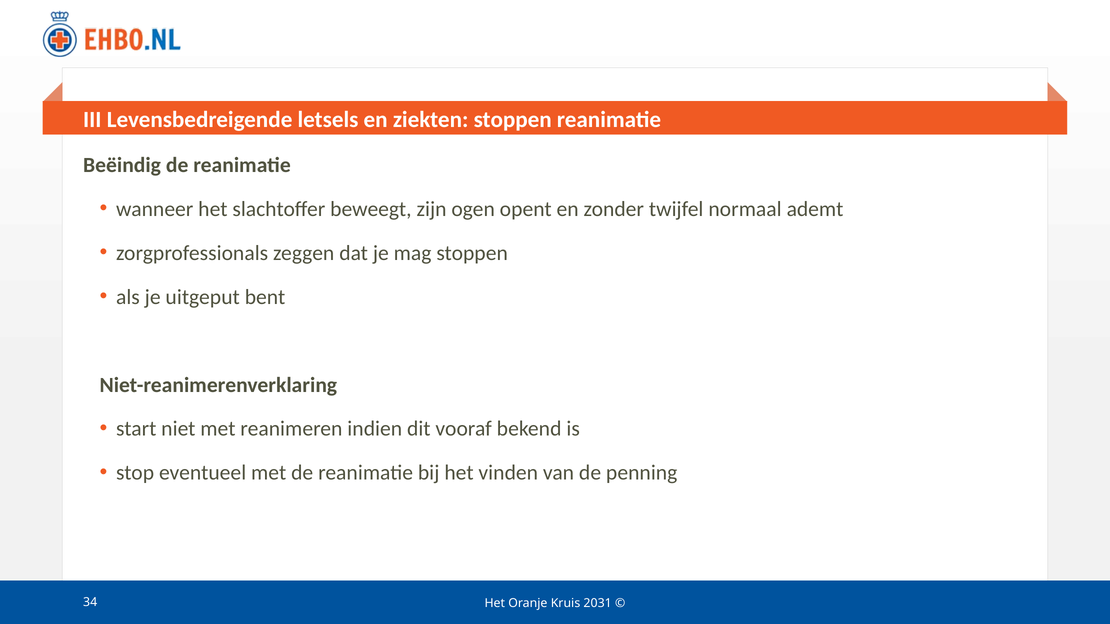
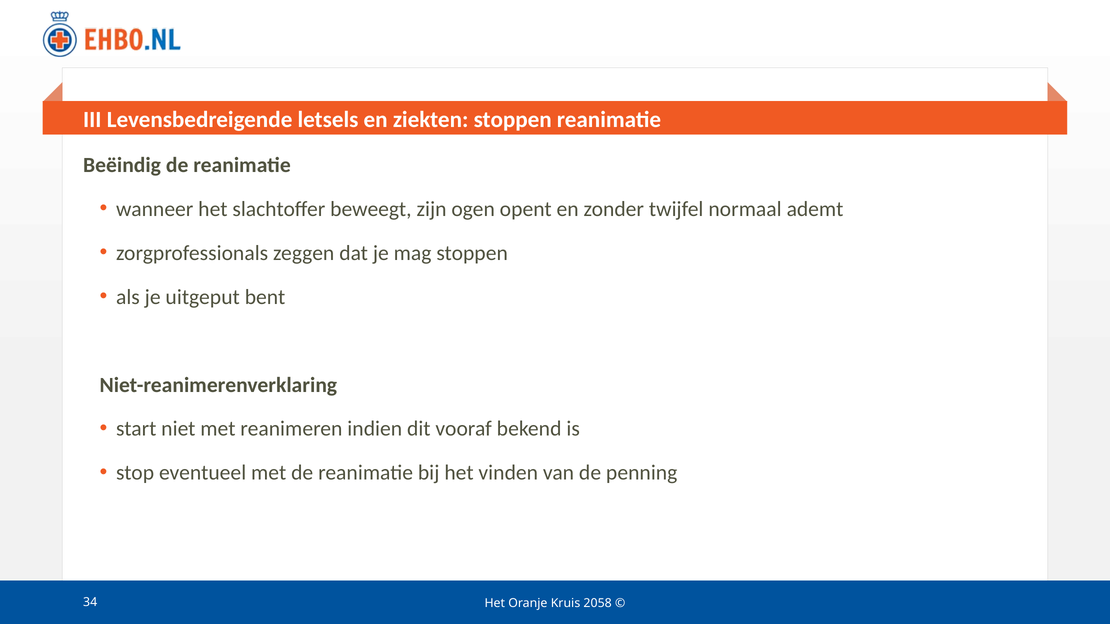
2031: 2031 -> 2058 (598, 604)
